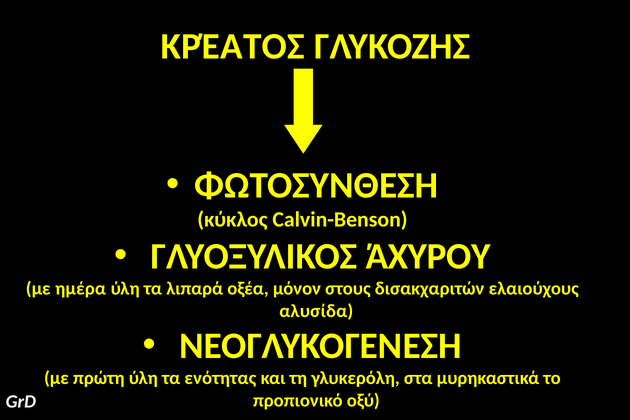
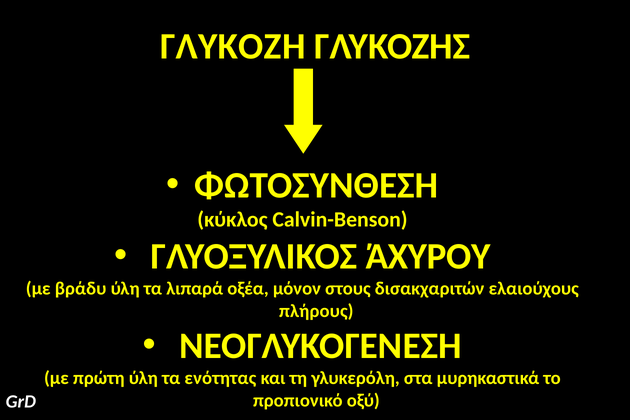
ΚΡΈΑΤΟΣ: ΚΡΈΑΤΟΣ -> ΓΛΥΚΟΖΗ (233, 47)
ημέρα: ημέρα -> βράδυ (81, 289)
αλυσίδα: αλυσίδα -> πλήρους (316, 311)
